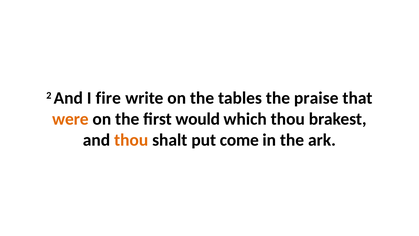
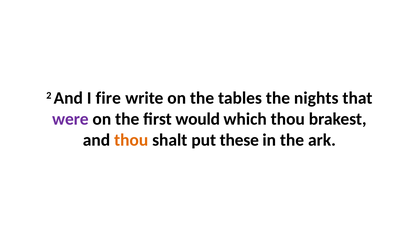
praise: praise -> nights (316, 98)
were colour: orange -> purple (70, 119)
come: come -> these (239, 140)
